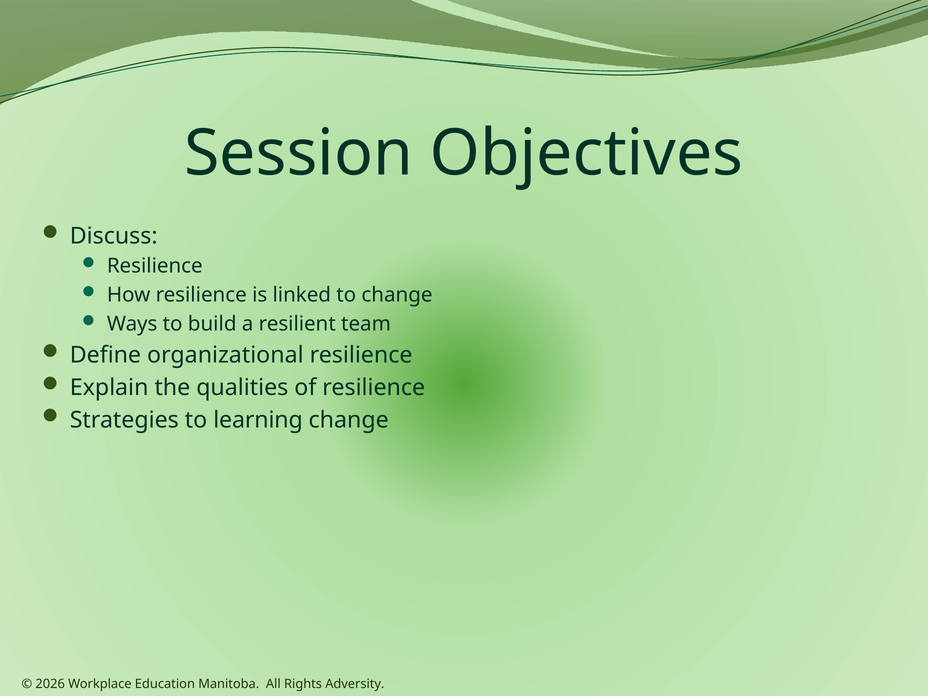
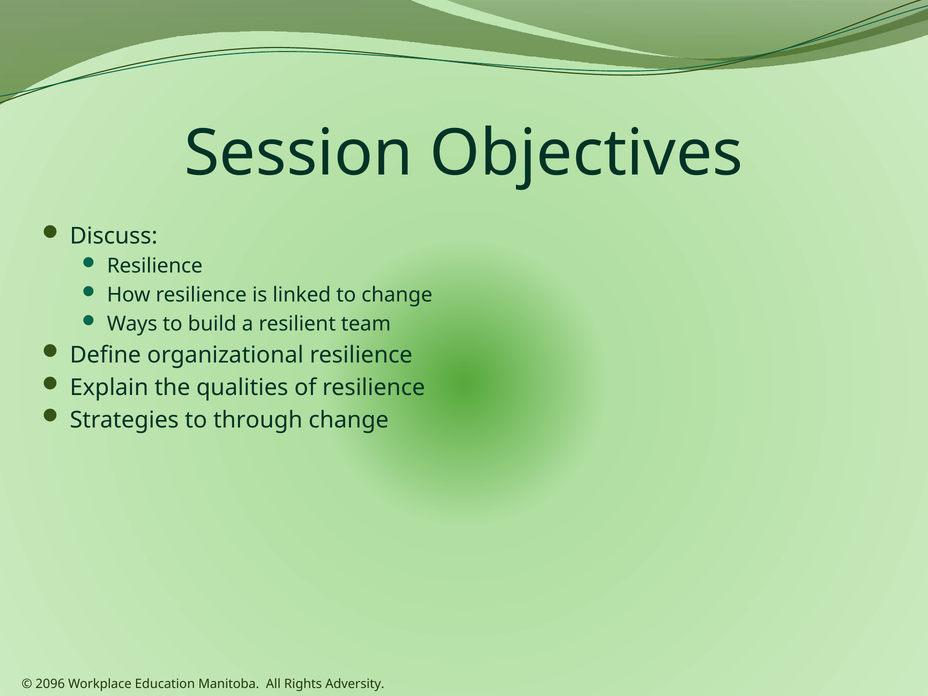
learning: learning -> through (258, 420)
2026: 2026 -> 2096 (50, 684)
